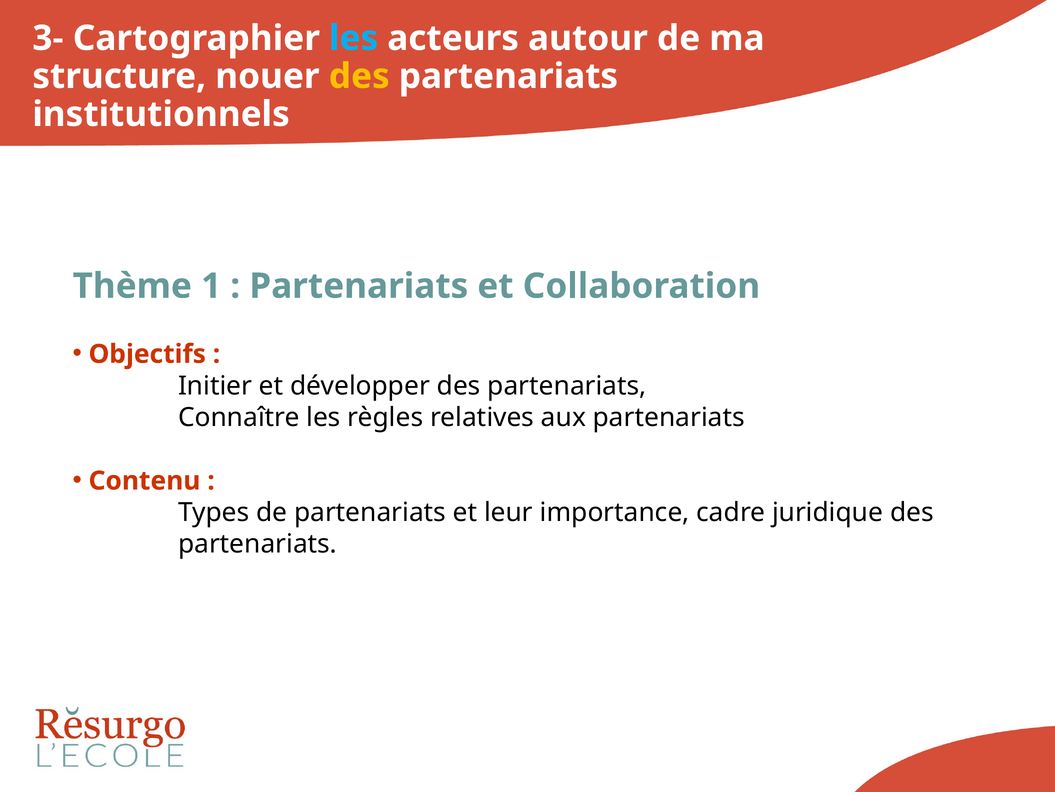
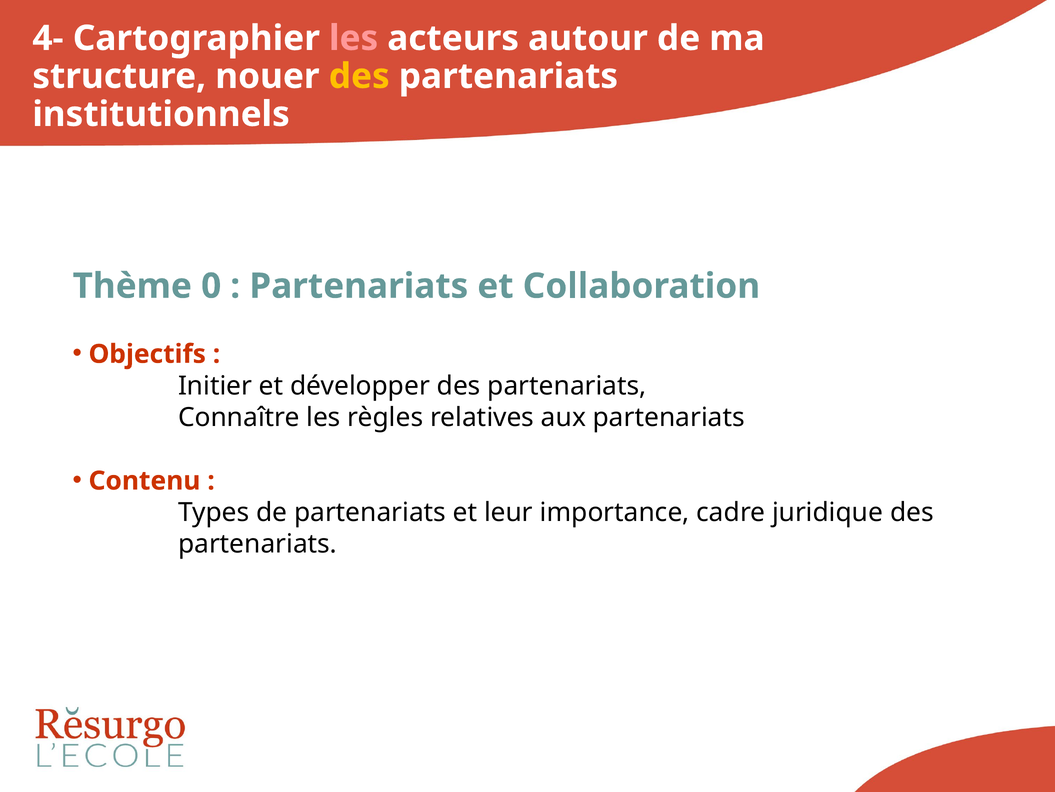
3-: 3- -> 4- (48, 38)
les colour: light blue -> pink (354, 38)
1: 1 -> 0 (211, 286)
